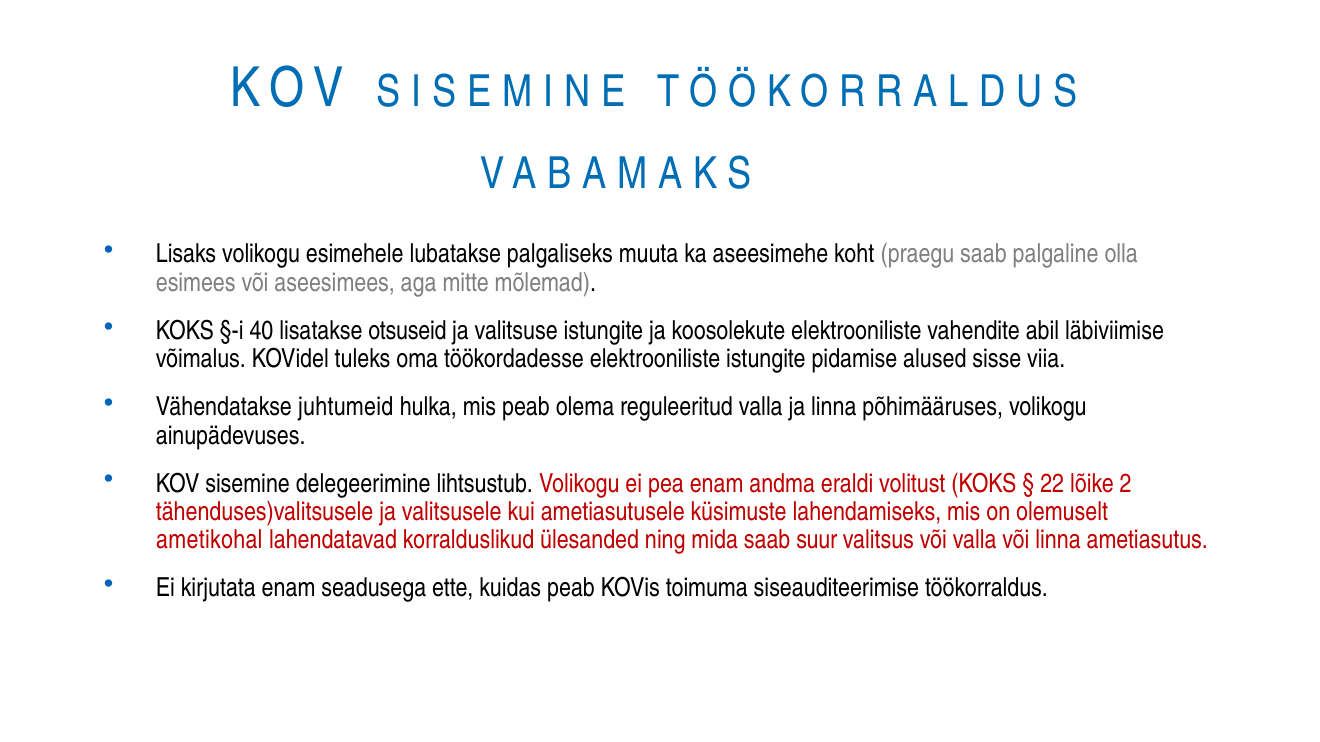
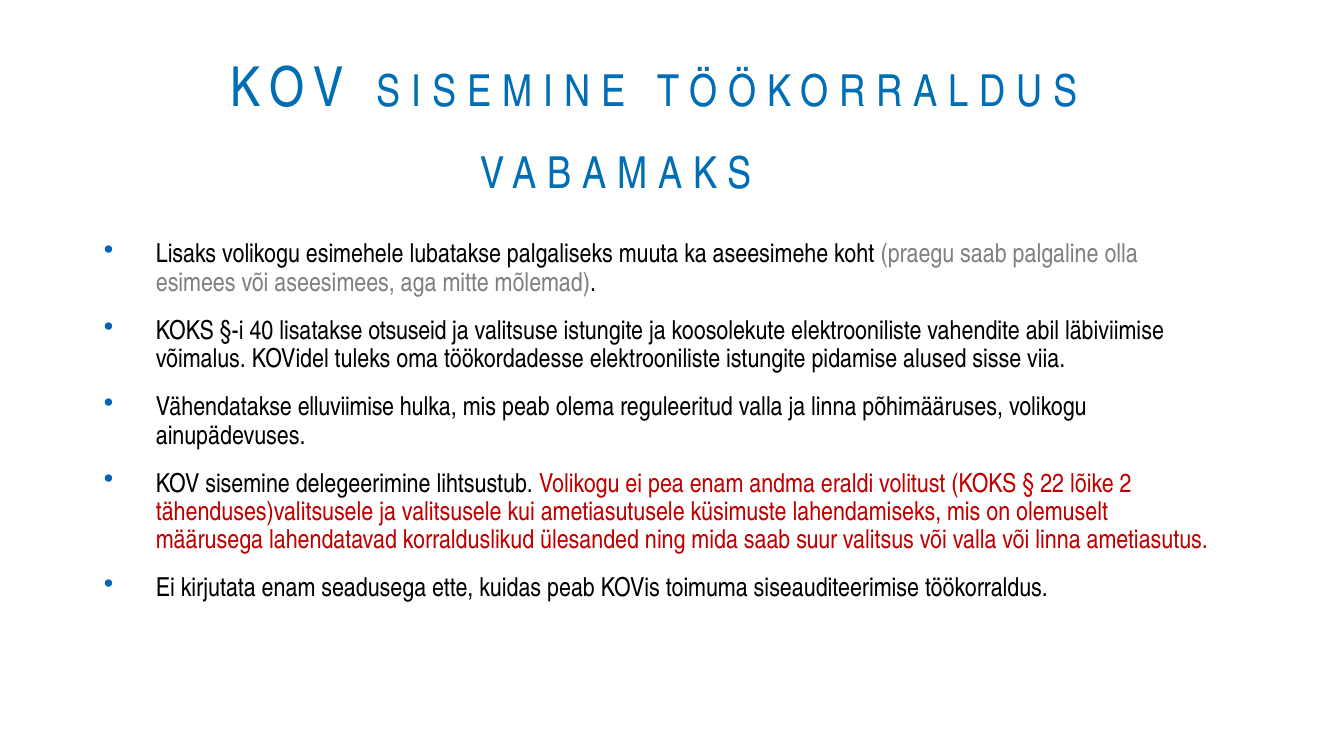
juhtumeid: juhtumeid -> elluviimise (346, 407)
ametikohal: ametikohal -> määrusega (210, 540)
